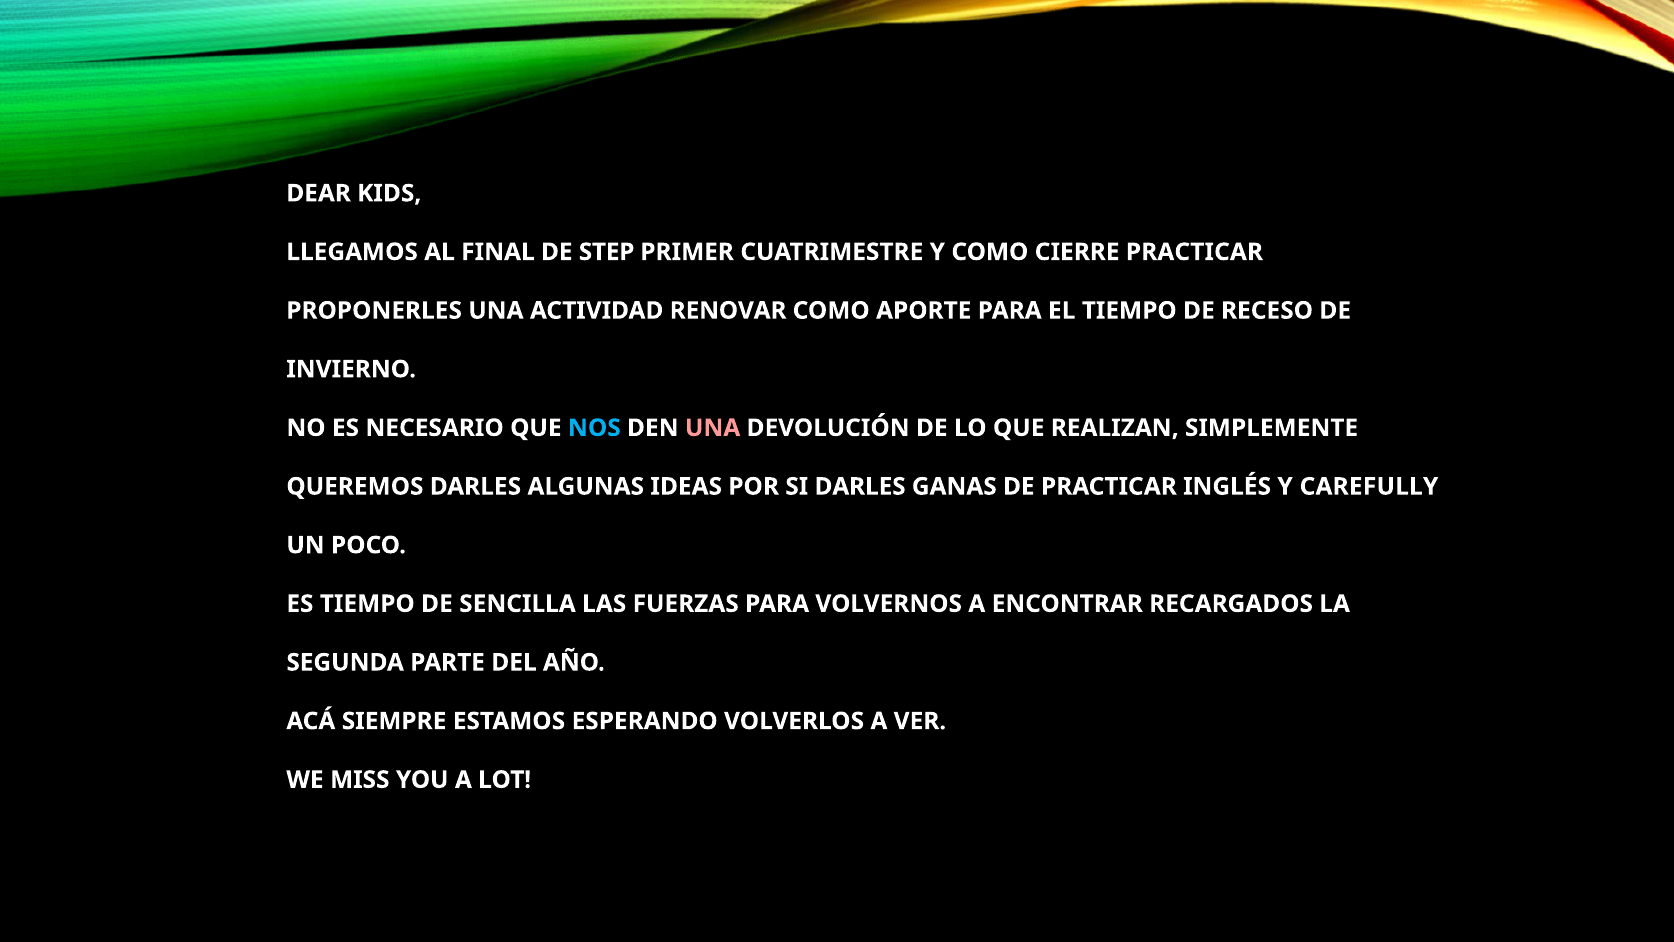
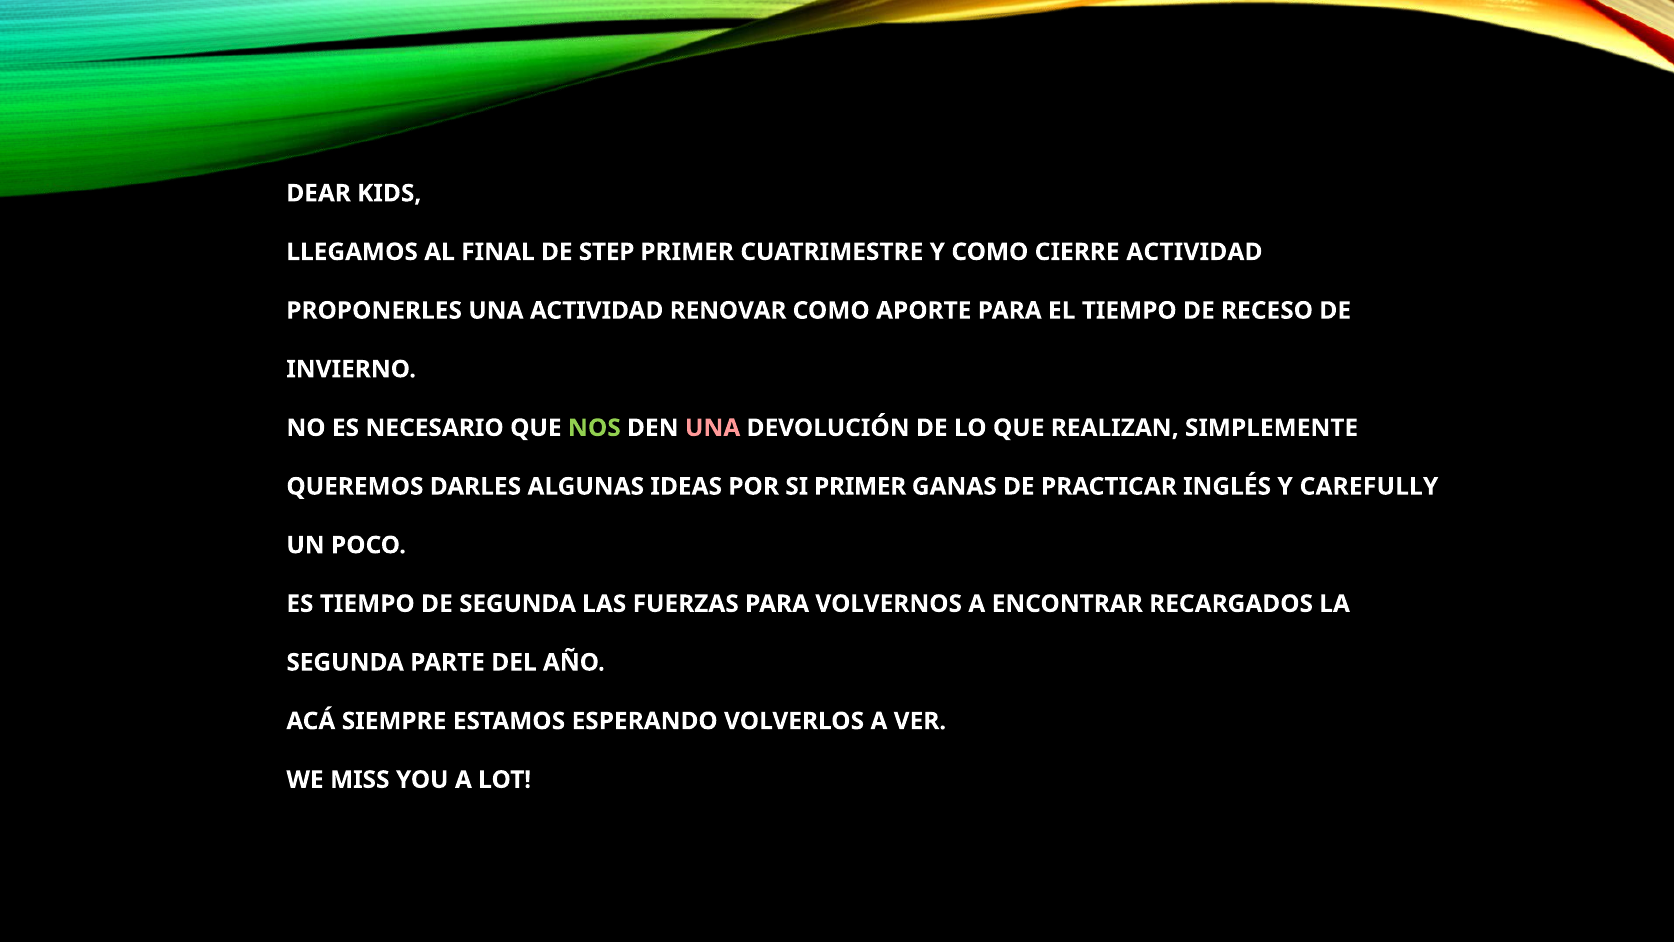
CIERRE PRACTICAR: PRACTICAR -> ACTIVIDAD (1194, 252)
NOS colour: light blue -> light green (594, 428)
SI DARLES: DARLES -> PRIMER (860, 486)
DE SENCILLA: SENCILLA -> SEGUNDA (518, 604)
